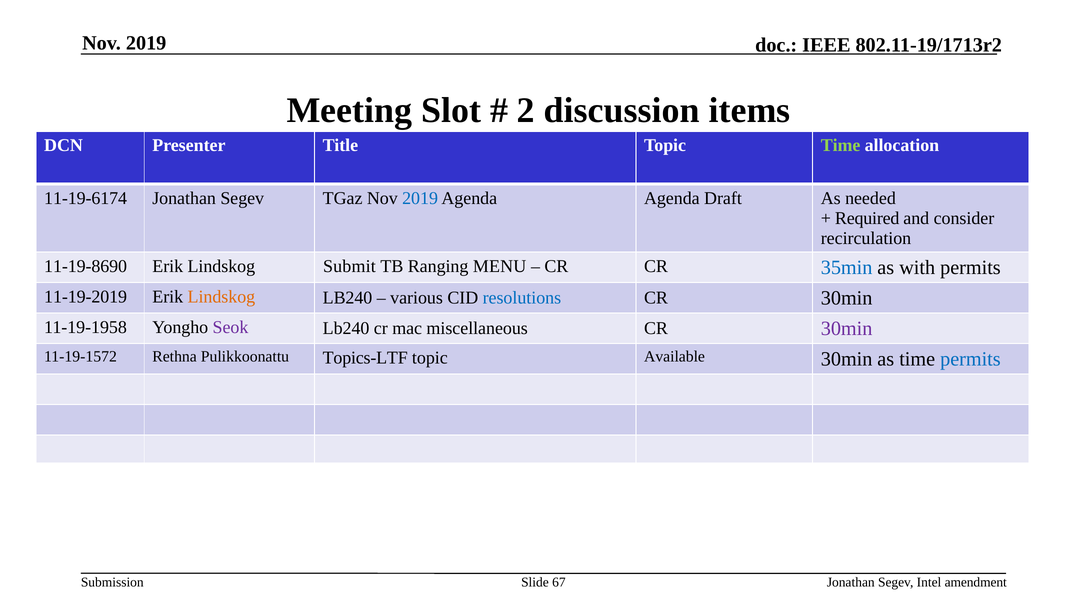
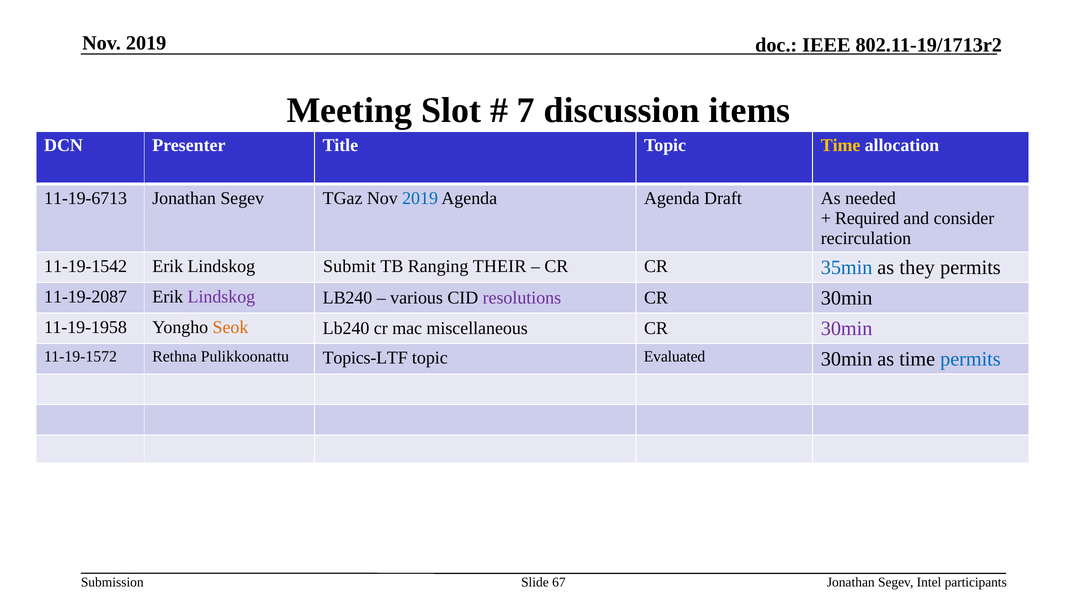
2: 2 -> 7 (526, 110)
Time colour: light green -> yellow (841, 145)
11-19-6174: 11-19-6174 -> 11-19-6713 (86, 198)
11-19-8690: 11-19-8690 -> 11-19-1542 (86, 266)
MENU: MENU -> THEIR (500, 266)
with: with -> they (917, 267)
11-19-2019: 11-19-2019 -> 11-19-2087 (86, 296)
Lindskog colour: orange -> purple (221, 296)
resolutions colour: blue -> purple (522, 298)
Seok colour: purple -> orange (231, 327)
Available: Available -> Evaluated (675, 356)
amendment: amendment -> participants (976, 582)
